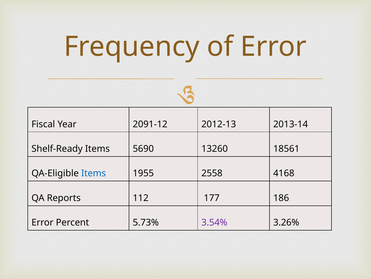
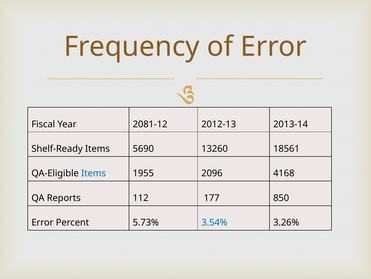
2091-12: 2091-12 -> 2081-12 (150, 124)
2558: 2558 -> 2096 (212, 173)
186: 186 -> 850 (281, 197)
3.54% colour: purple -> blue (214, 222)
